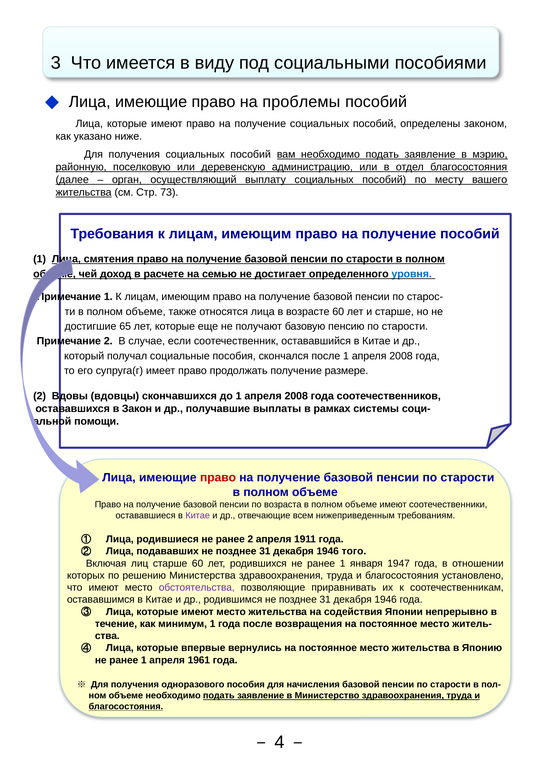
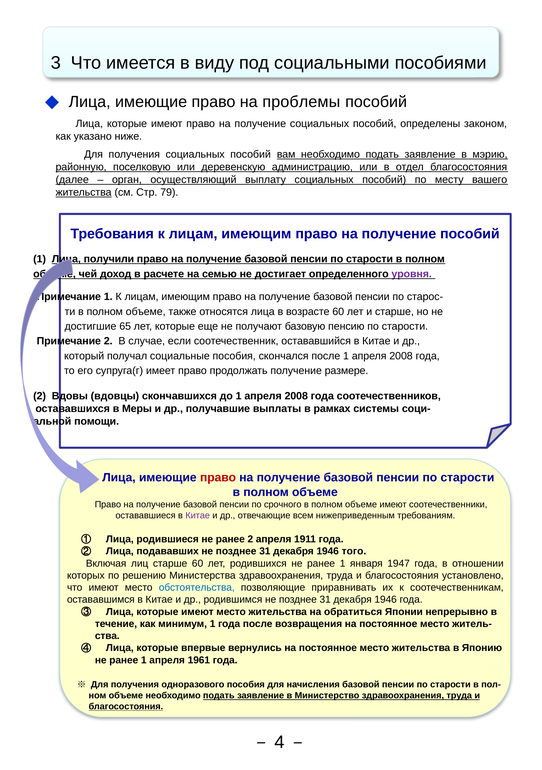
73: 73 -> 79 (169, 192)
смятения: смятения -> получили (109, 259)
уровня colour: blue -> purple (412, 274)
Закон: Закон -> Меры (137, 409)
возраста: возраста -> срочного (283, 505)
обстоятельства colour: purple -> blue (197, 588)
содействия: содействия -> обратиться (353, 612)
